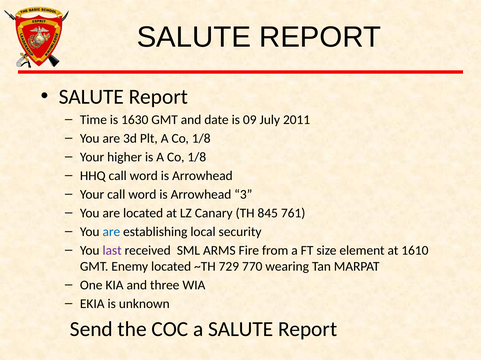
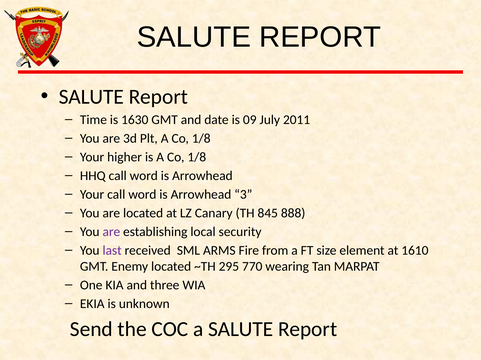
761: 761 -> 888 (293, 213)
are colour: blue -> purple (111, 232)
729: 729 -> 295 (229, 267)
